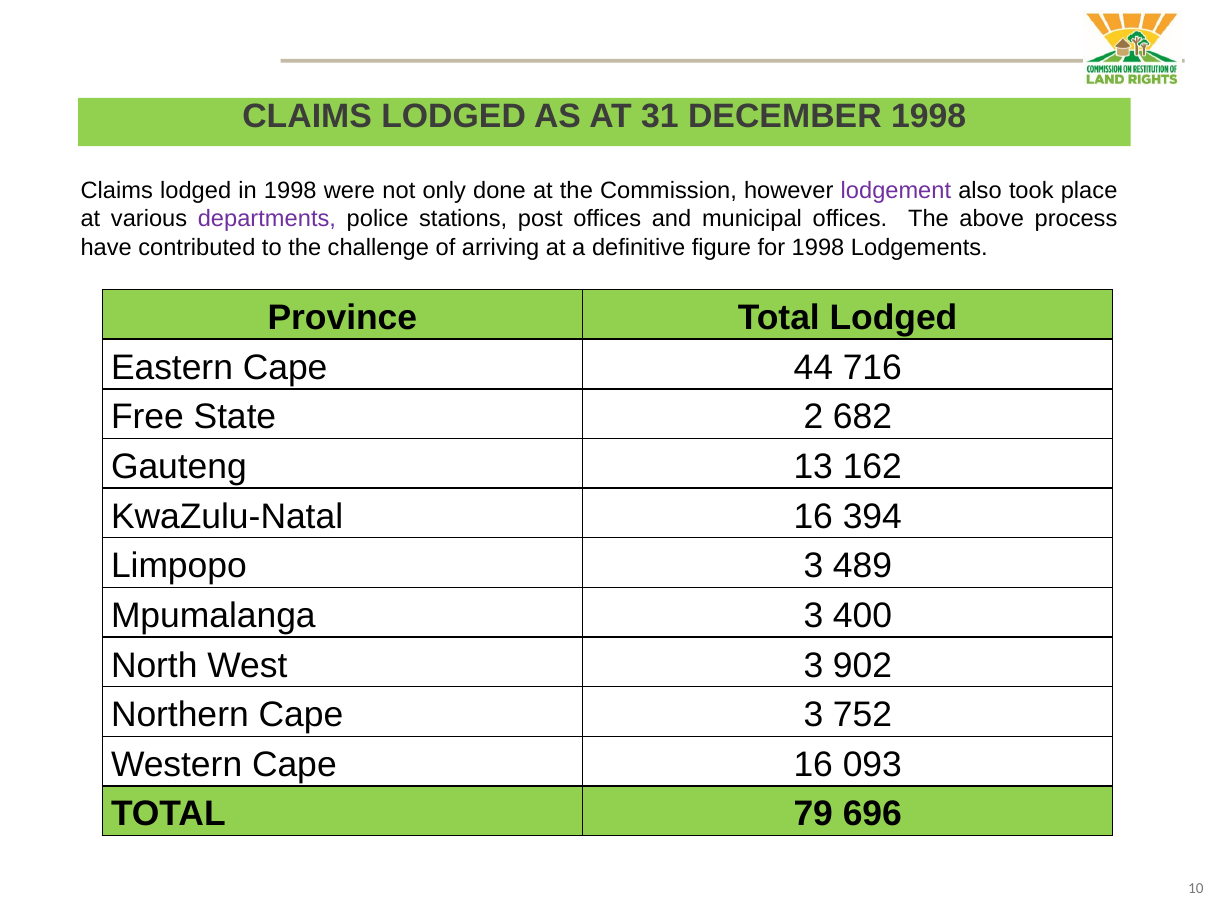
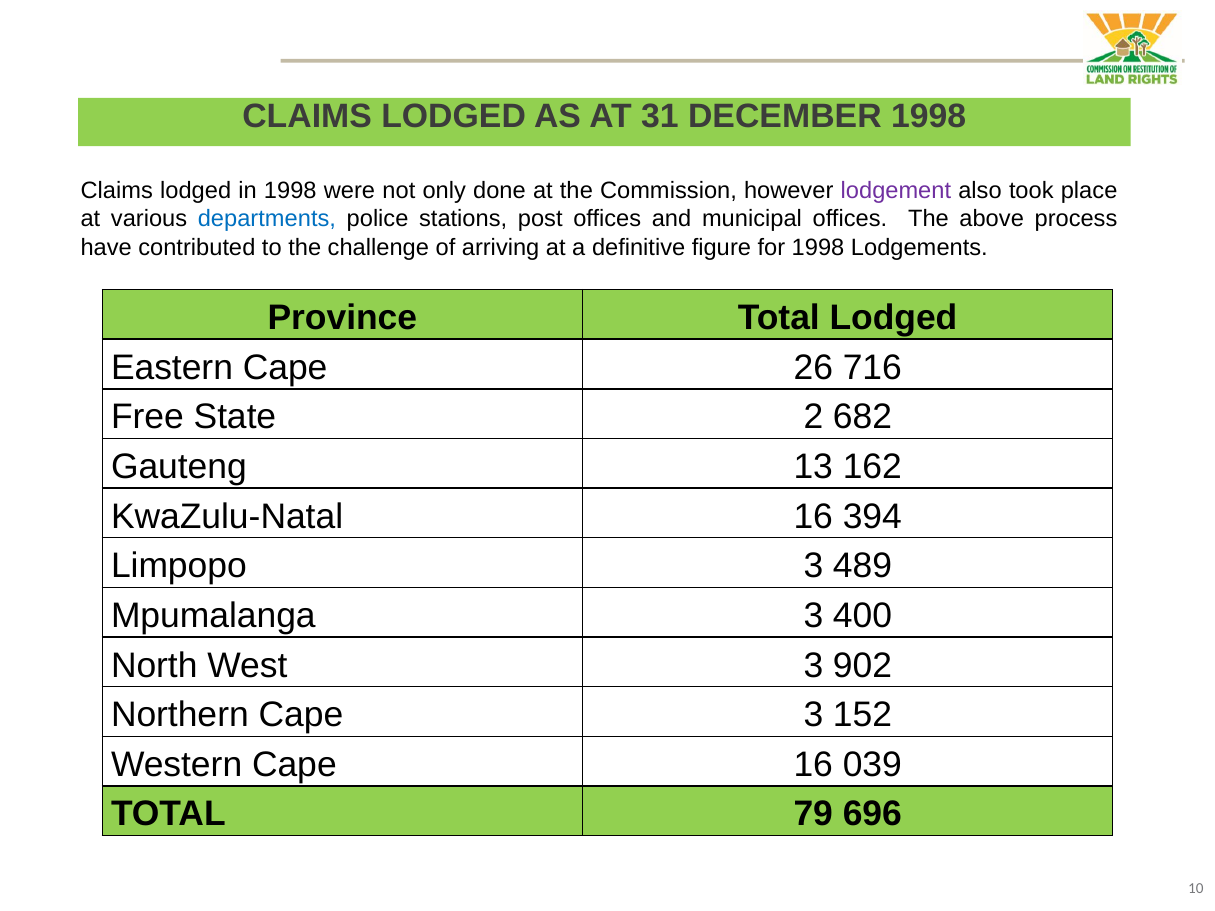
departments colour: purple -> blue (267, 219)
44: 44 -> 26 (813, 368)
752: 752 -> 152 (862, 715)
093: 093 -> 039 (872, 765)
